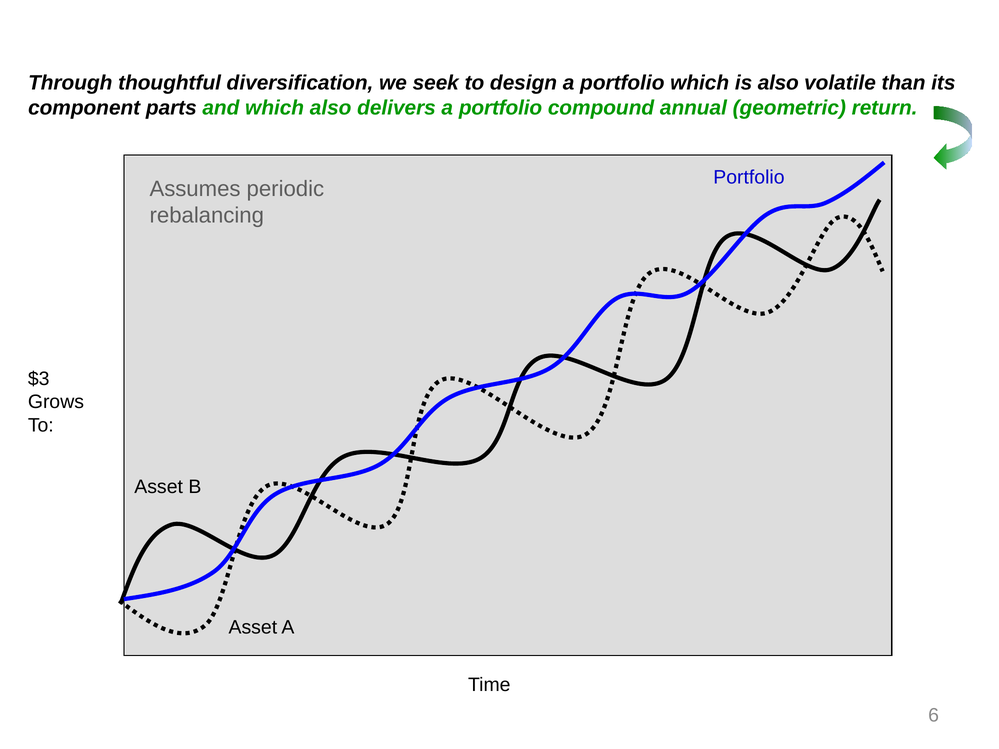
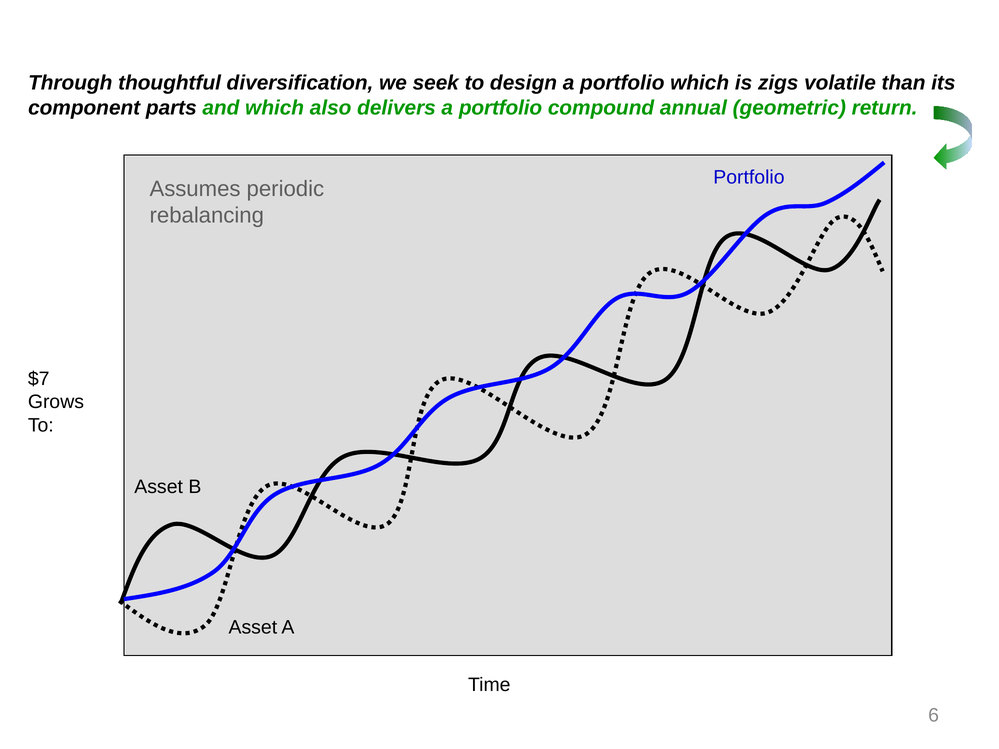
is also: also -> zigs (778, 83)
$3: $3 -> $7 (39, 379)
